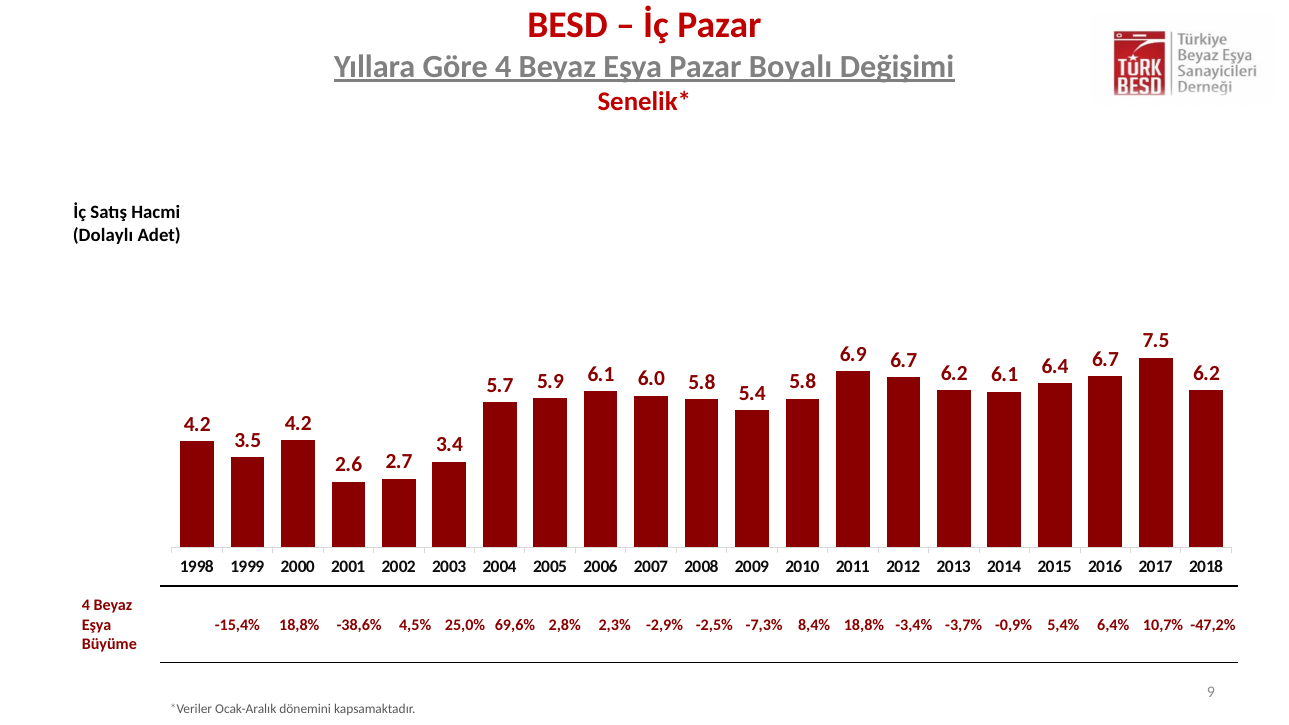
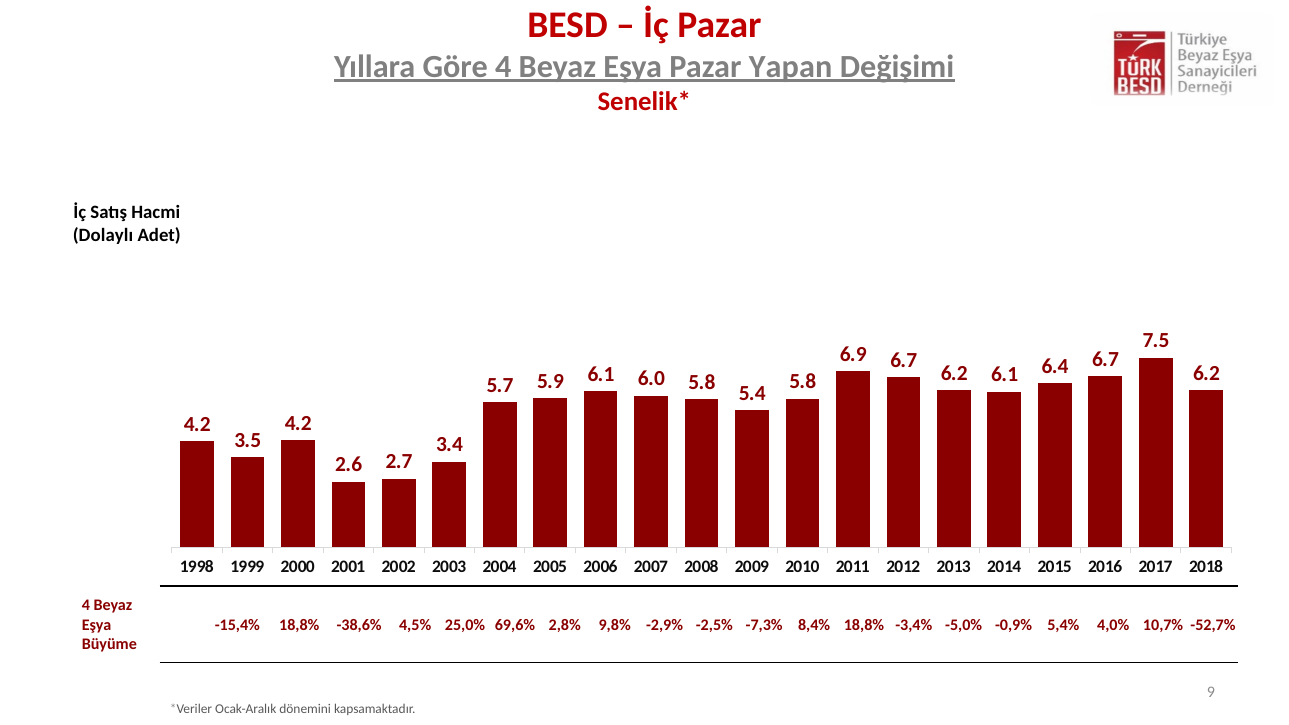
Boyalı: Boyalı -> Yapan (791, 67)
2,3%: 2,3% -> 9,8% (615, 625)
-3,7%: -3,7% -> -5,0% (964, 625)
6,4%: 6,4% -> 4,0% (1113, 625)
-47,2%: -47,2% -> -52,7% (1213, 625)
